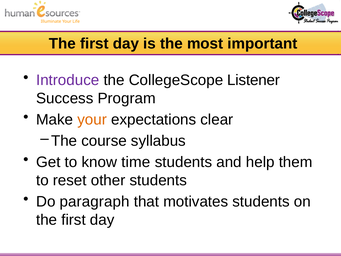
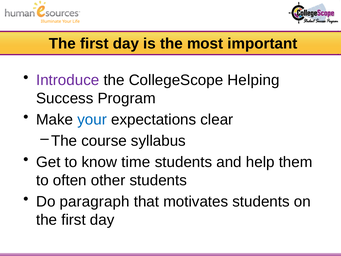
Listener: Listener -> Helping (253, 80)
your colour: orange -> blue (92, 119)
reset: reset -> often (70, 180)
